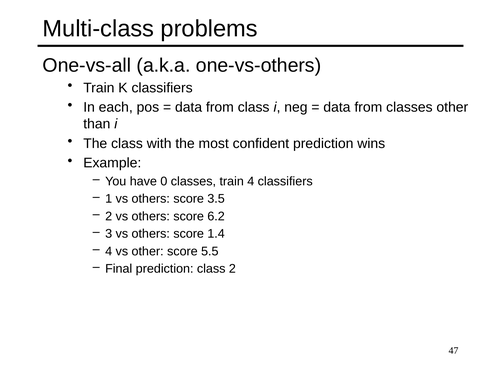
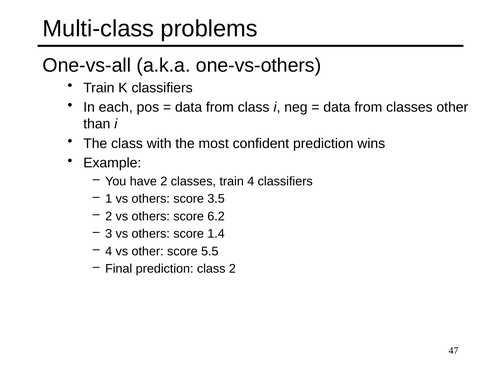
have 0: 0 -> 2 (164, 182)
